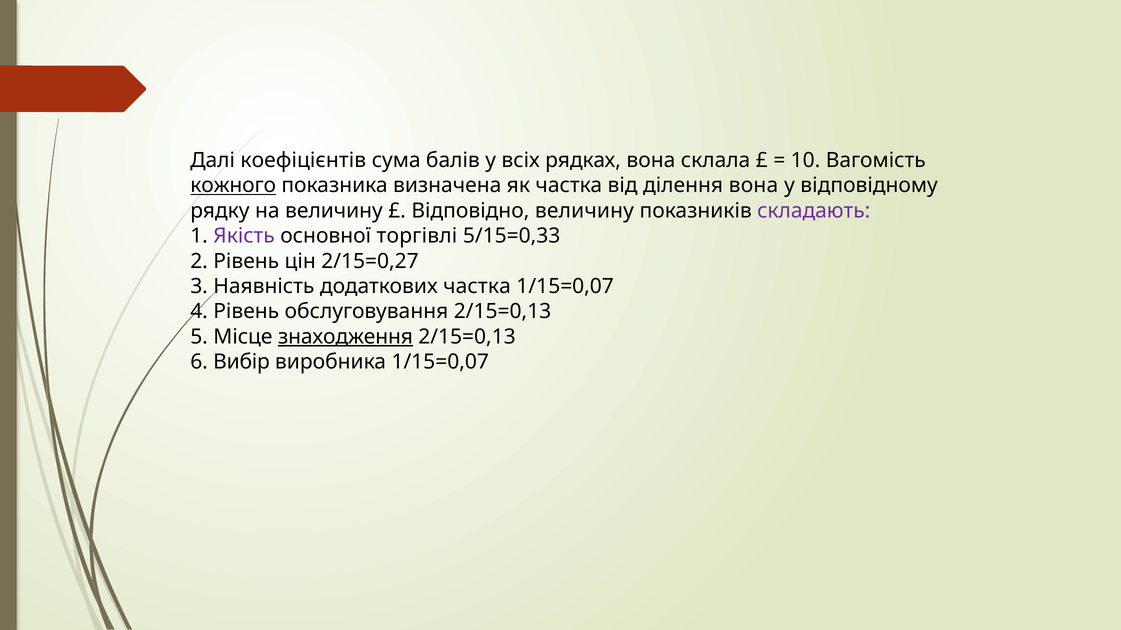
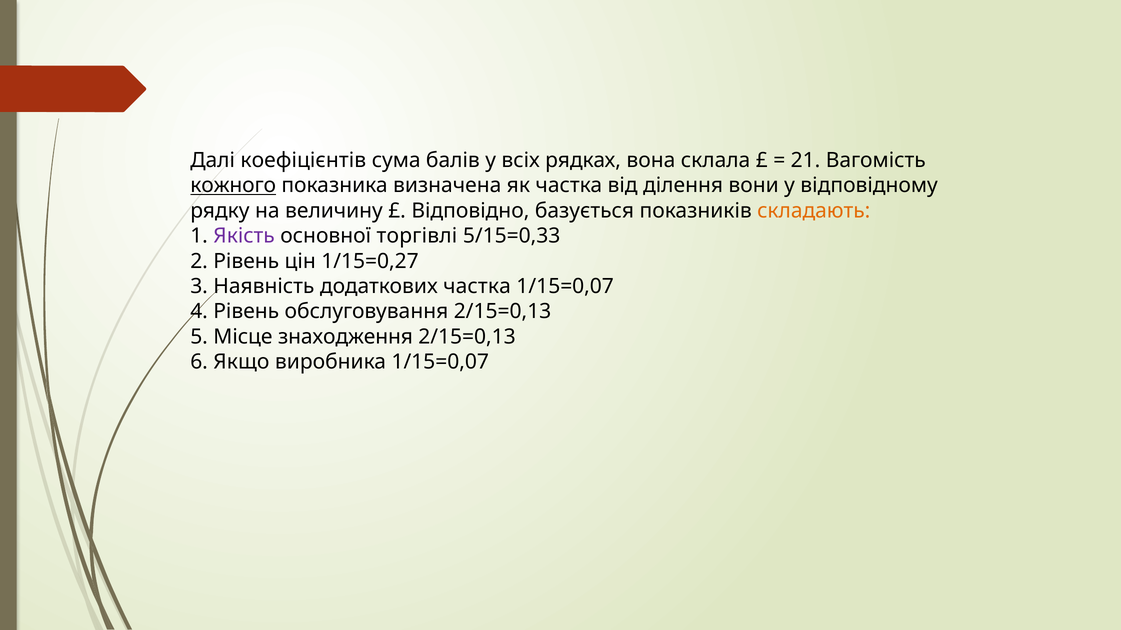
10: 10 -> 21 (806, 160)
ділення вона: вона -> вони (754, 186)
Відповідно величину: величину -> базується (584, 211)
складають colour: purple -> orange (814, 211)
2/15=0,27: 2/15=0,27 -> 1/15=0,27 (370, 261)
знаходження underline: present -> none (345, 337)
Вибір: Вибір -> Якщо (241, 362)
